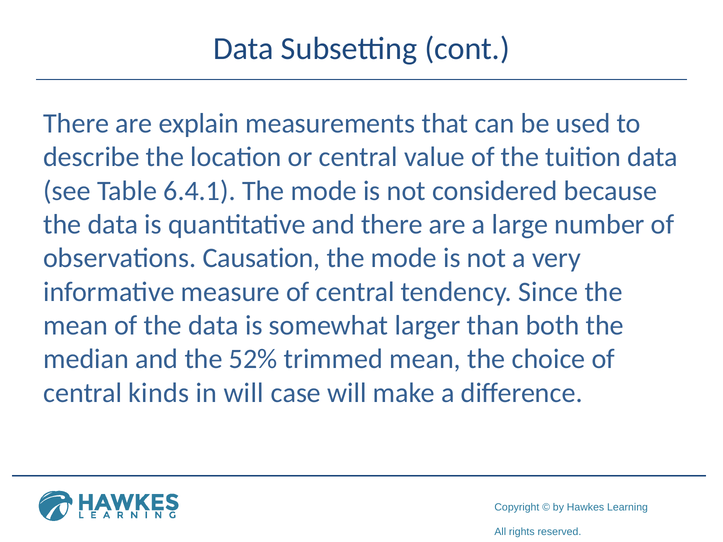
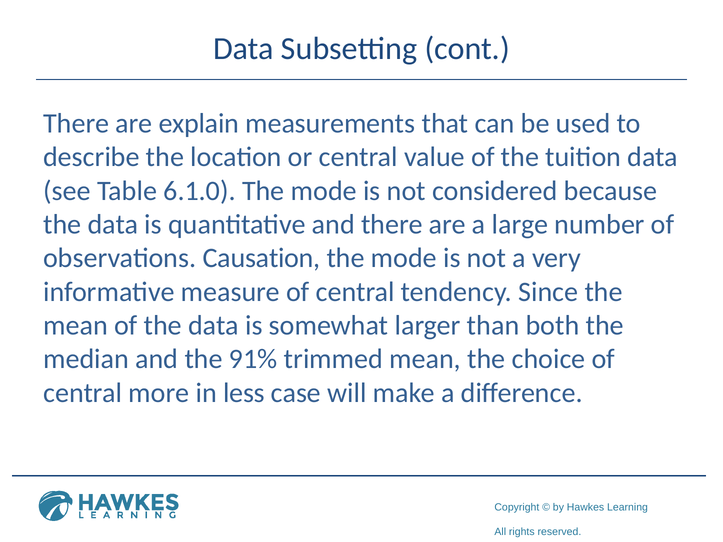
6.4.1: 6.4.1 -> 6.1.0 (200, 191)
52%: 52% -> 91% (253, 359)
kinds: kinds -> more (159, 393)
in will: will -> less (244, 393)
